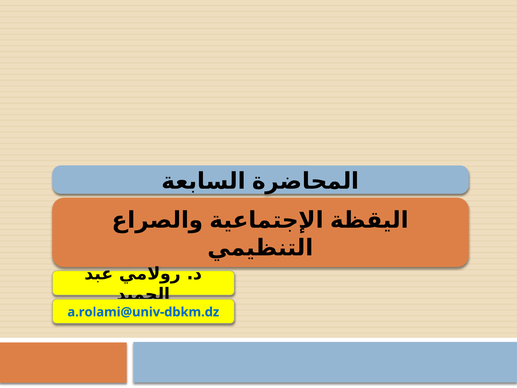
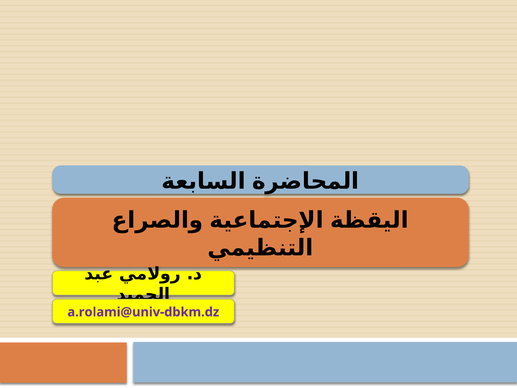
a.rolami@univ-dbkm.dz colour: blue -> purple (143, 312)
